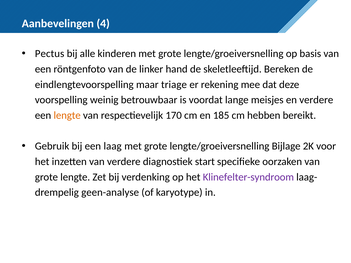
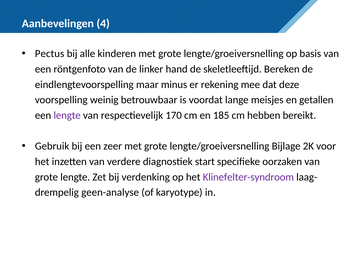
triage: triage -> minus (174, 85)
en verdere: verdere -> getallen (316, 100)
lengte colour: orange -> purple (67, 115)
laag: laag -> zeer (113, 146)
